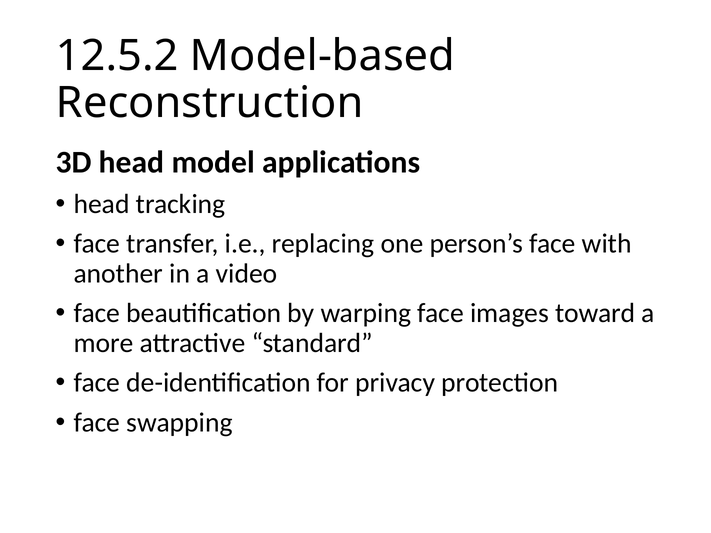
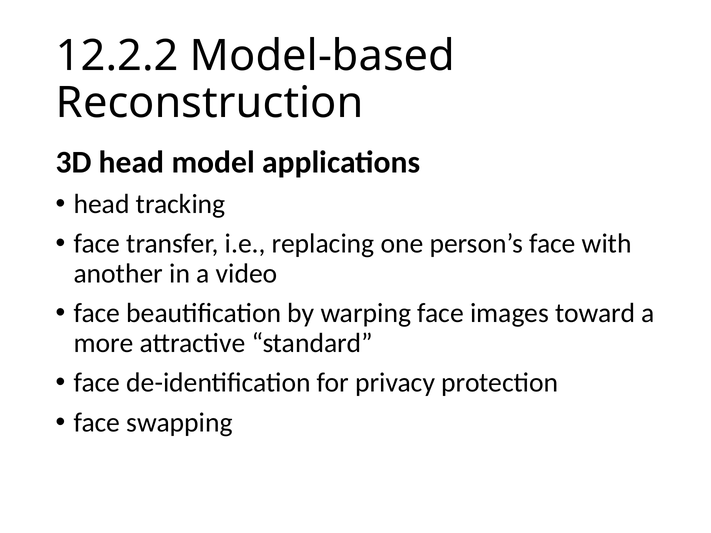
12.5.2: 12.5.2 -> 12.2.2 (117, 56)
